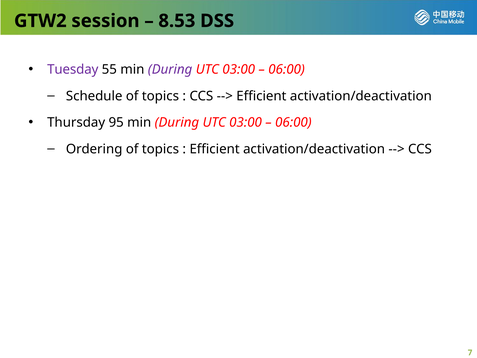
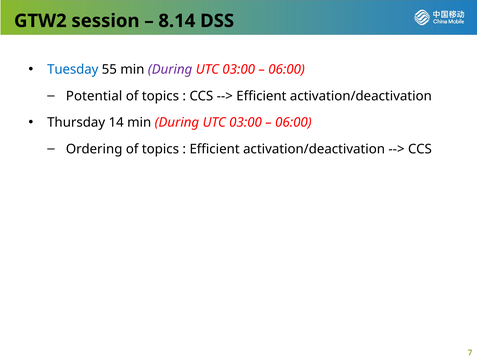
8.53: 8.53 -> 8.14 (177, 21)
Tuesday colour: purple -> blue (73, 69)
Schedule: Schedule -> Potential (94, 96)
95: 95 -> 14 (116, 122)
